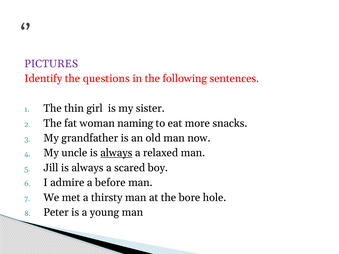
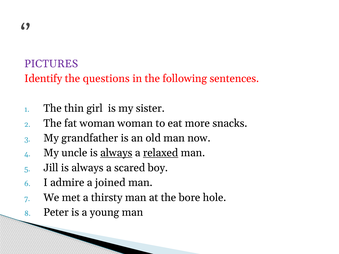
woman naming: naming -> woman (135, 123)
relaxed underline: none -> present (161, 153)
before: before -> joined (110, 183)
